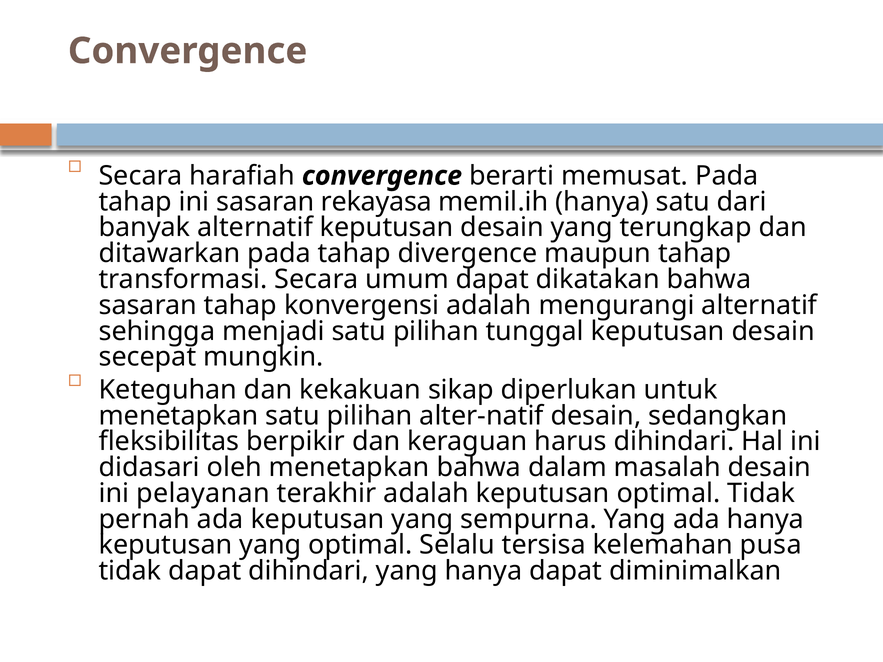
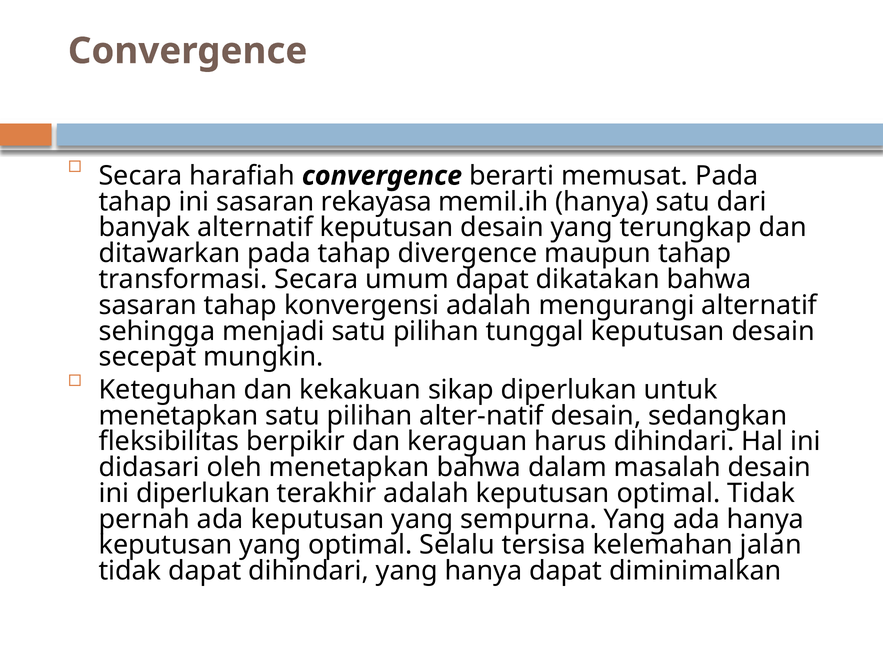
ini pelayanan: pelayanan -> diperlukan (203, 494)
pusa: pusa -> jalan (771, 545)
